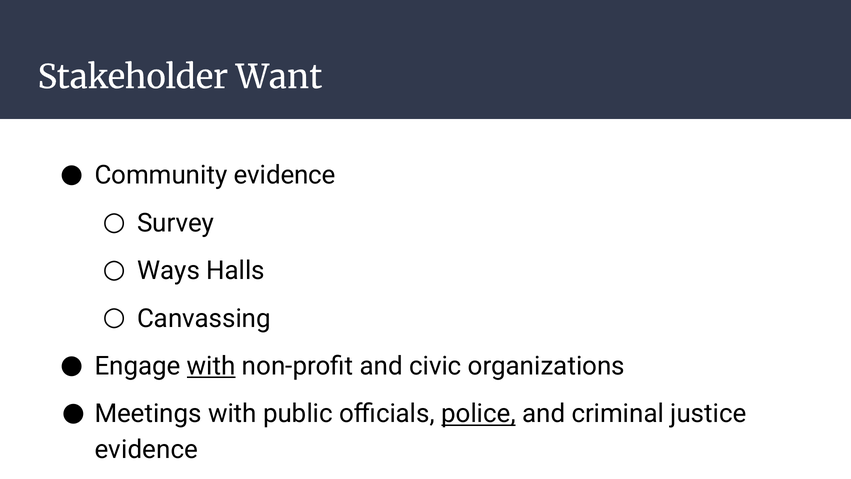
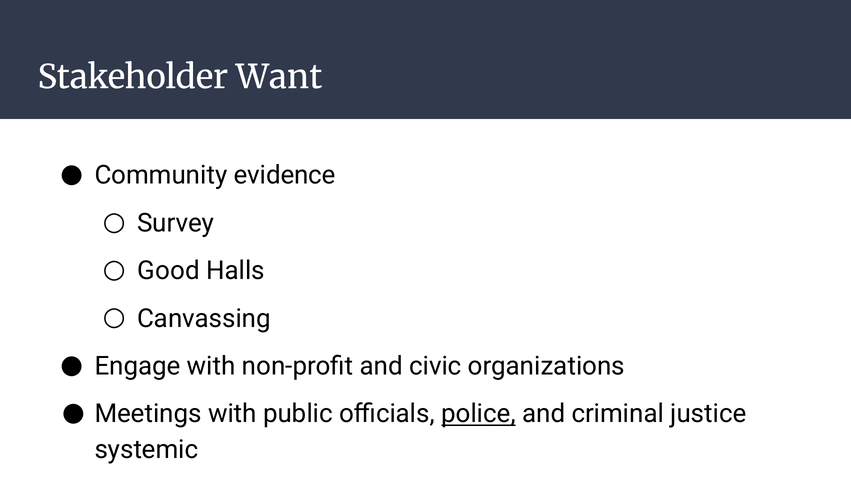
Ways: Ways -> Good (168, 271)
with underline: present -> none (211, 366)
evidence: evidence -> systemic (146, 449)
